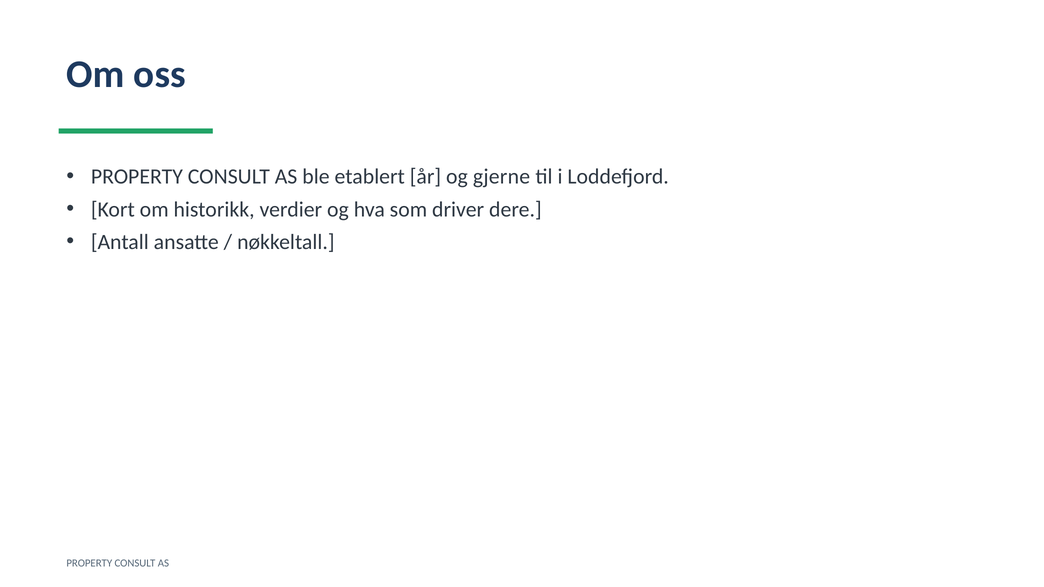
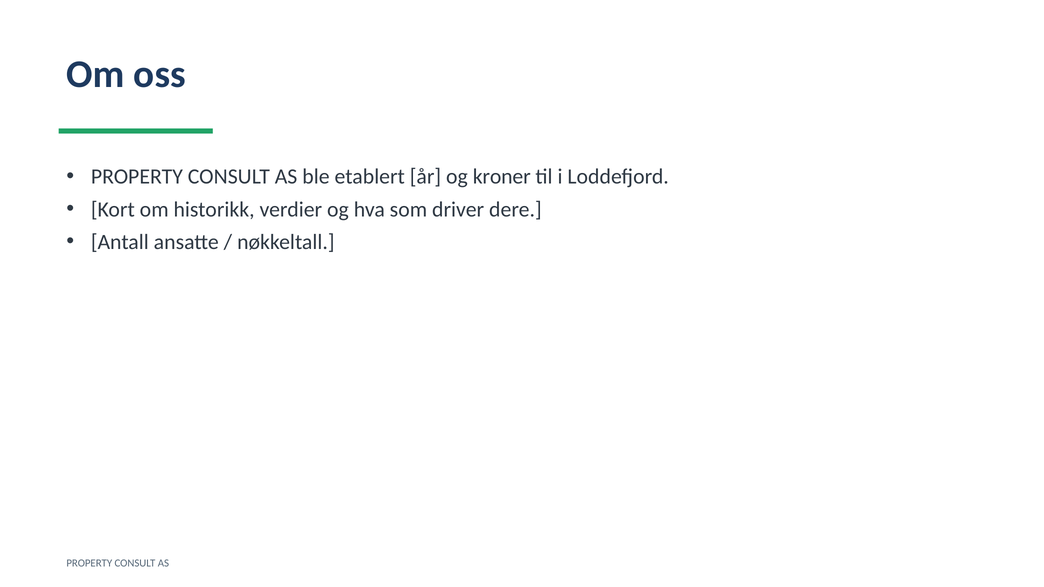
gjerne: gjerne -> kroner (502, 177)
